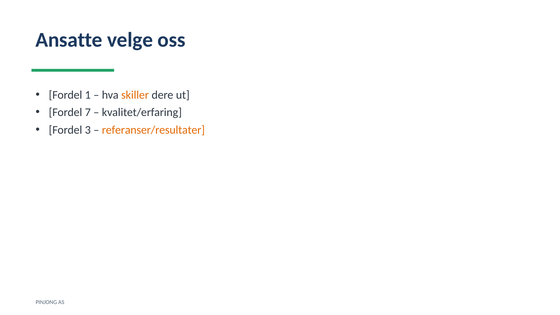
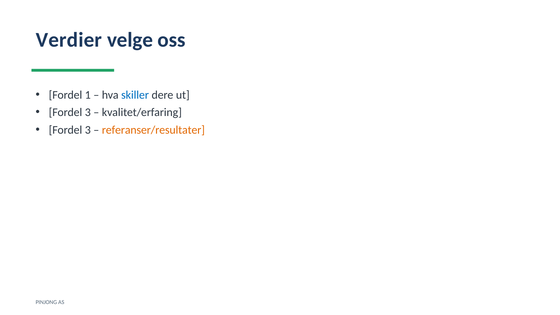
Ansatte: Ansatte -> Verdier (69, 40)
skiller colour: orange -> blue (135, 95)
7: 7 -> 3 (88, 112)
